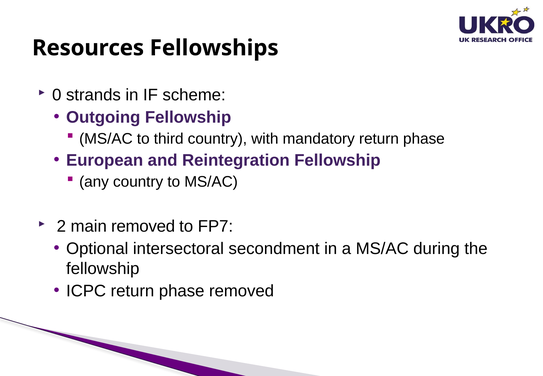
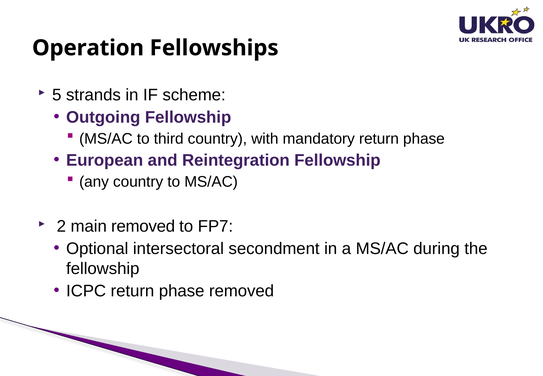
Resources: Resources -> Operation (88, 48)
0: 0 -> 5 (57, 95)
